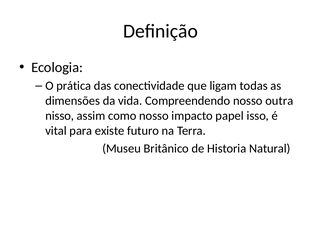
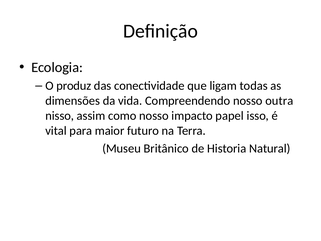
prática: prática -> produz (74, 86)
existe: existe -> maior (110, 131)
